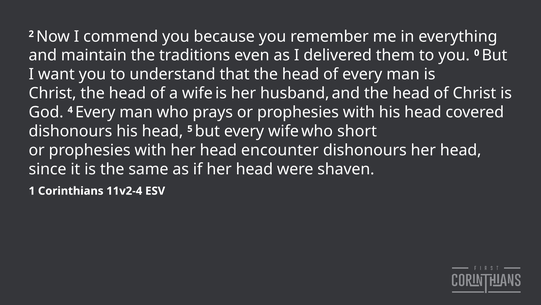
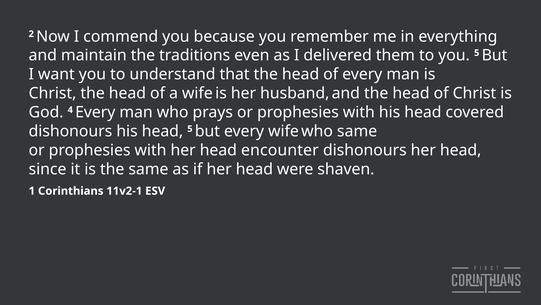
you 0: 0 -> 5 (477, 53)
who short: short -> same (357, 131)
11v2-4: 11v2-4 -> 11v2-1 (124, 191)
